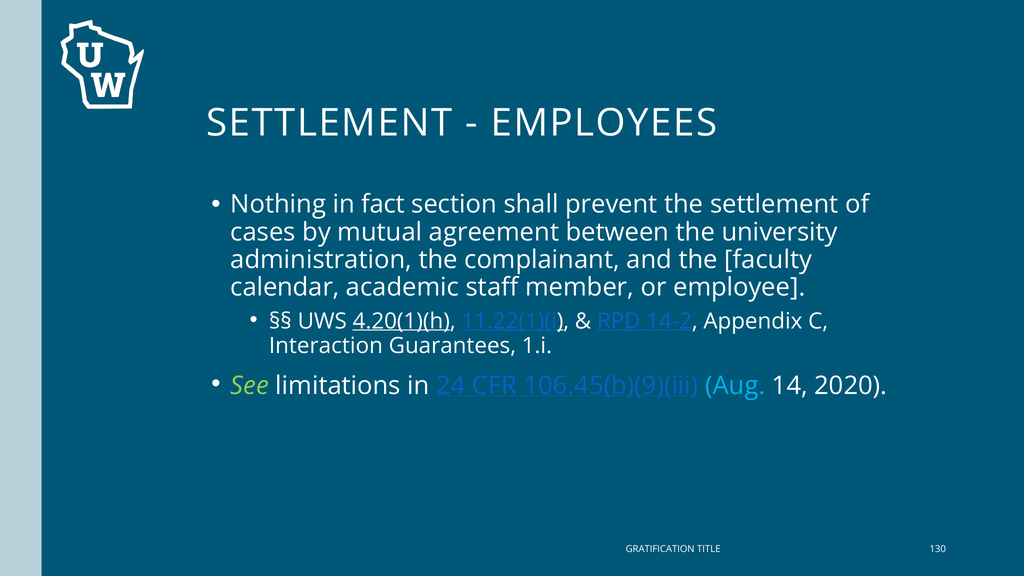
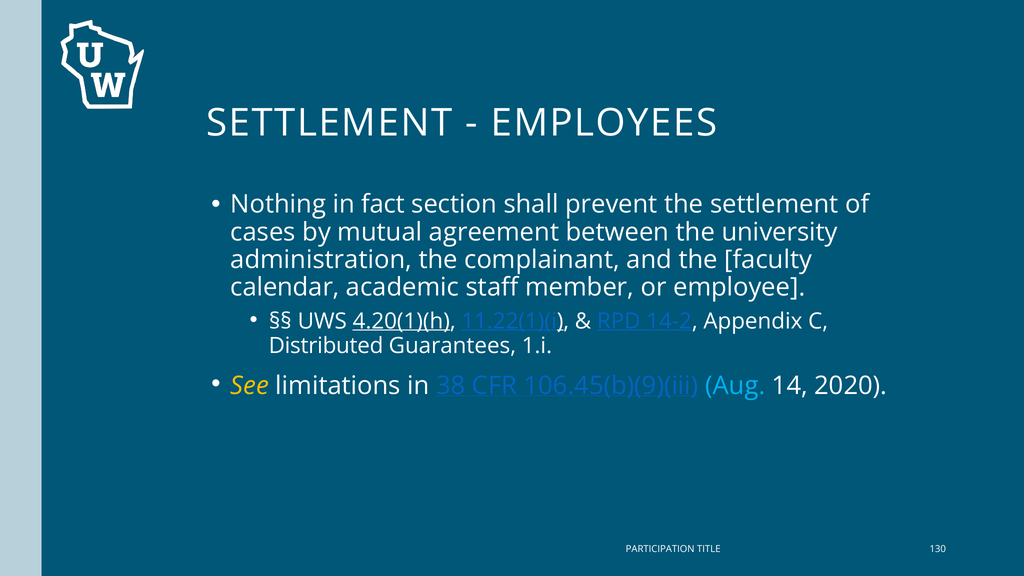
Interaction: Interaction -> Distributed (326, 346)
See colour: light green -> yellow (250, 386)
24: 24 -> 38 (451, 386)
GRATIFICATION: GRATIFICATION -> PARTICIPATION (660, 549)
